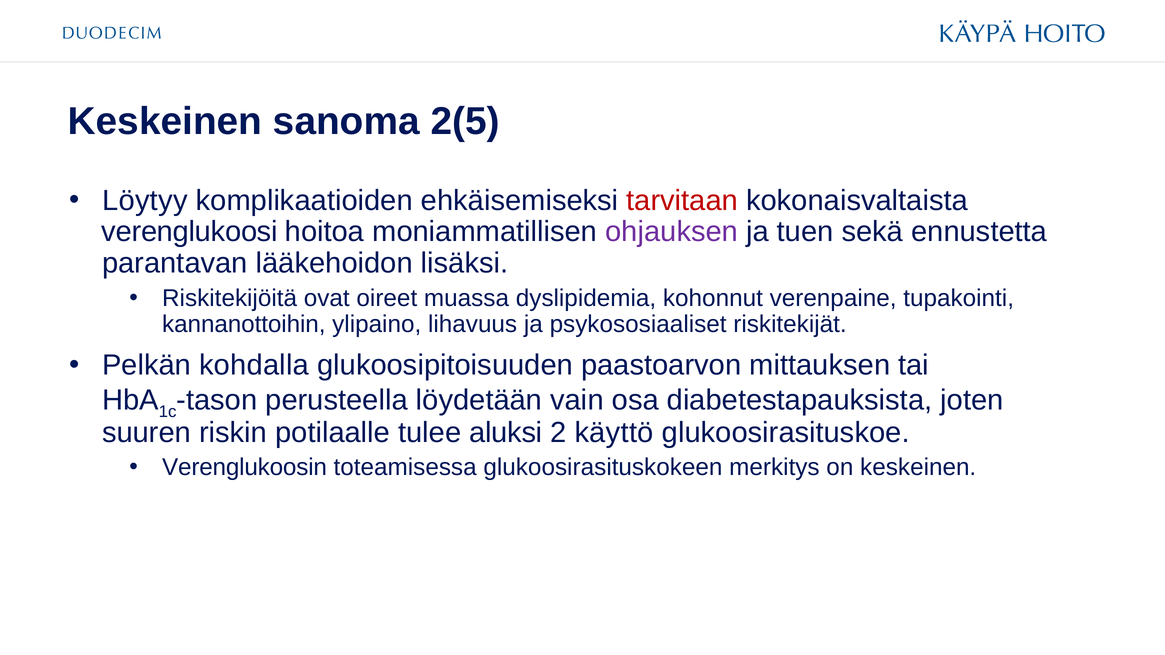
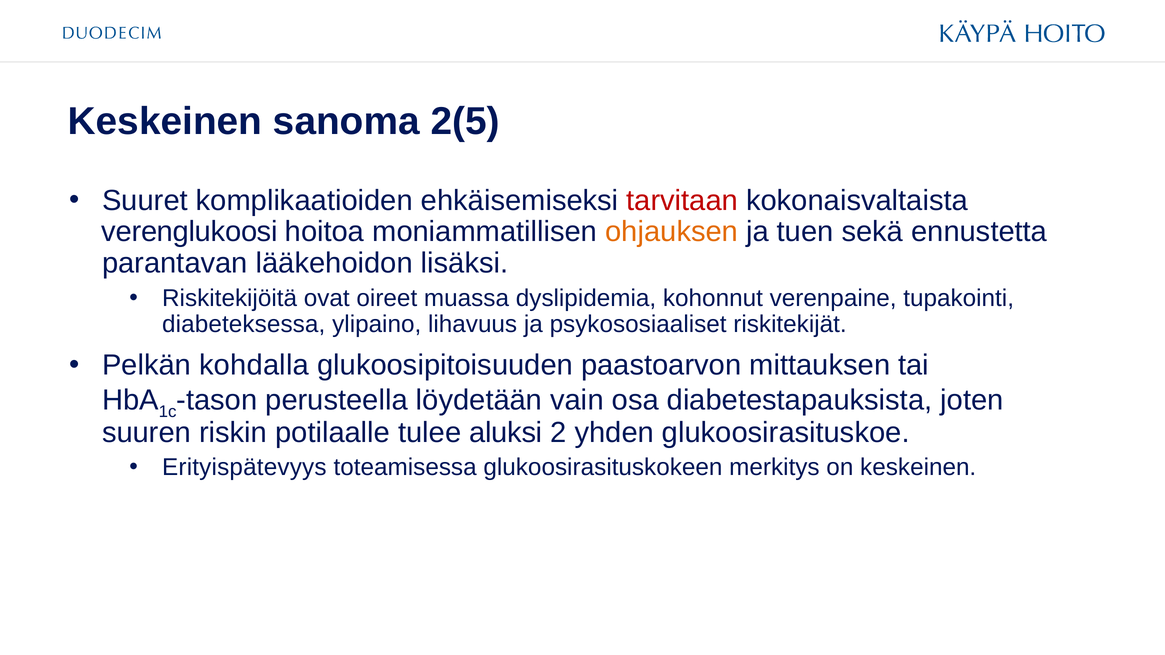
Löytyy: Löytyy -> Suuret (145, 200)
ohjauksen colour: purple -> orange (672, 232)
kannanottoihin: kannanottoihin -> diabeteksessa (244, 324)
käyttö: käyttö -> yhden (614, 433)
Verenglukoosin: Verenglukoosin -> Erityispätevyys (244, 468)
